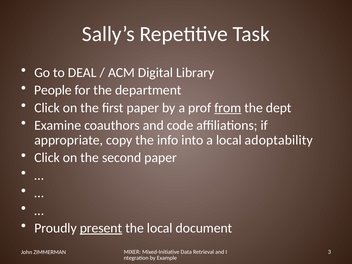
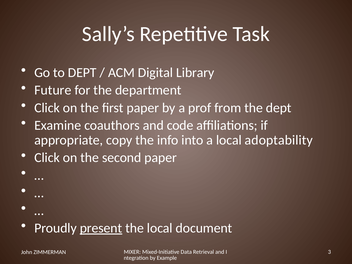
to DEAL: DEAL -> DEPT (82, 73)
People: People -> Future (53, 90)
from underline: present -> none (228, 108)
